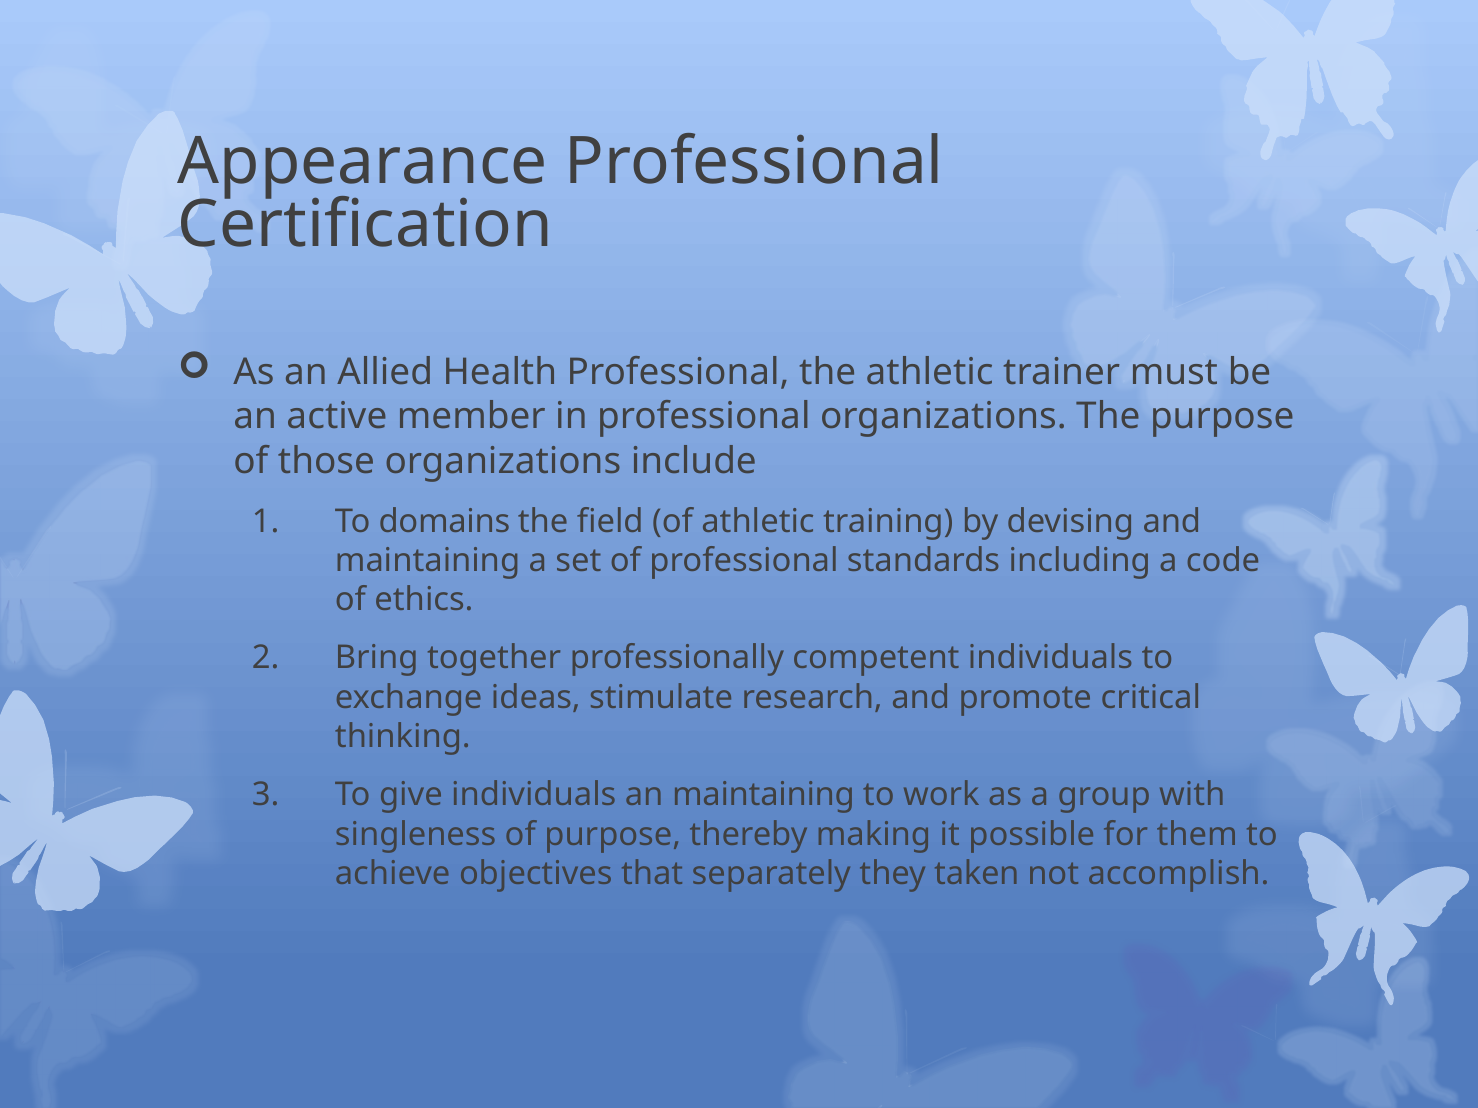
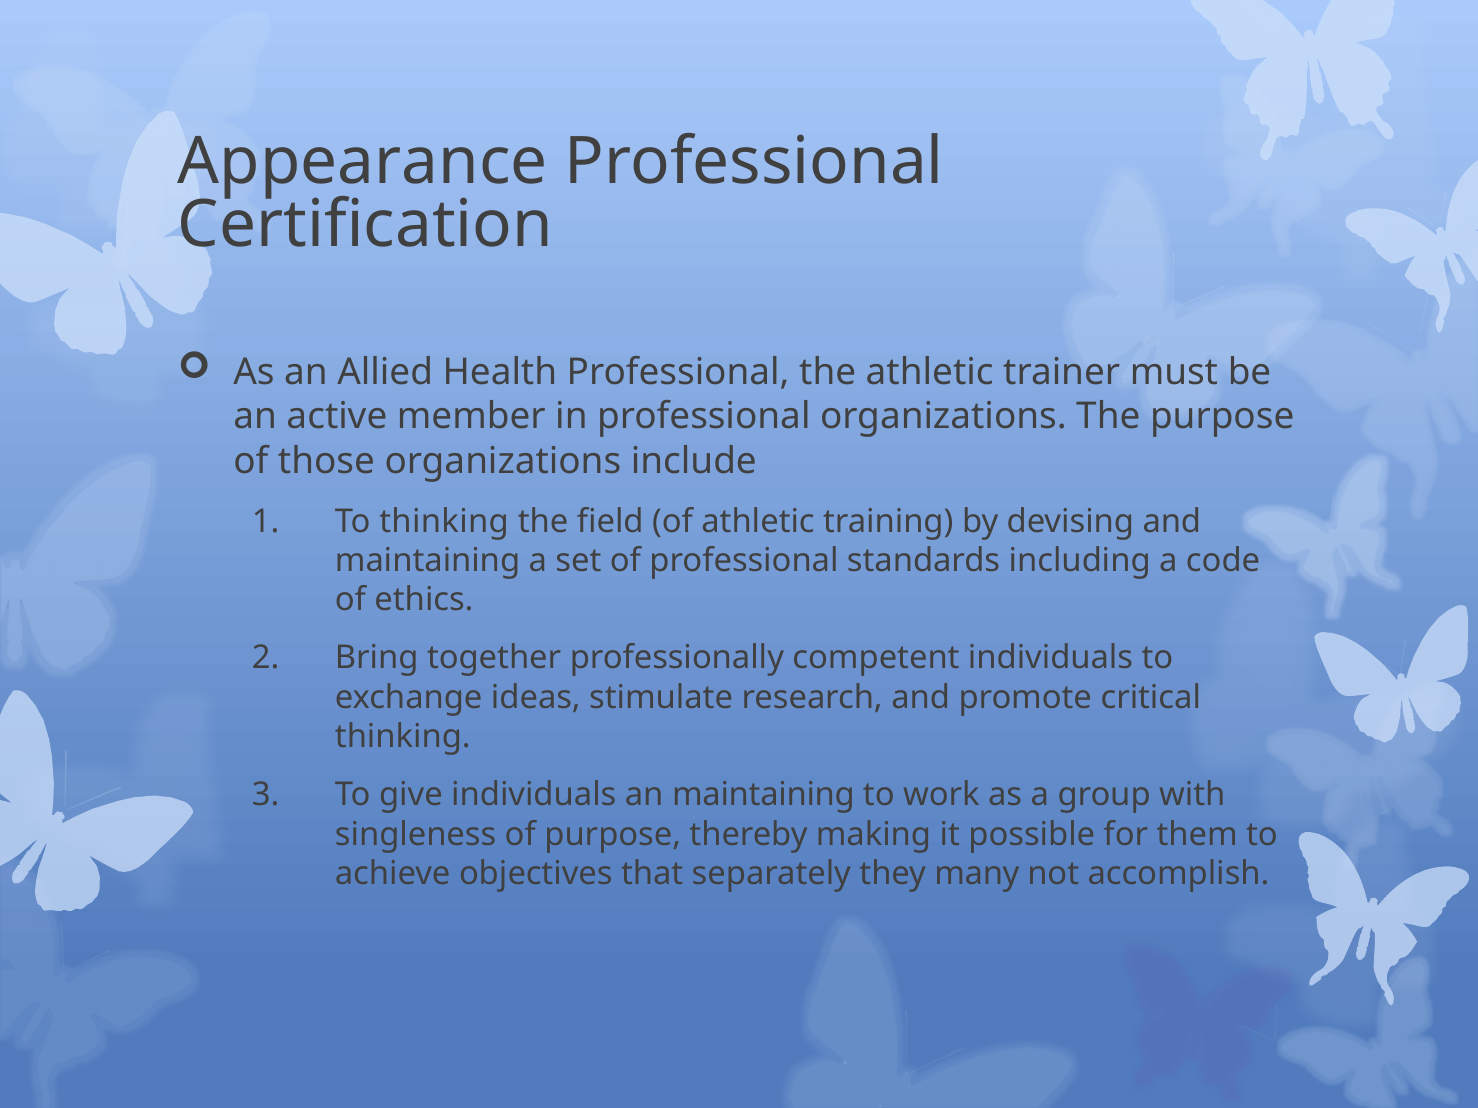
To domains: domains -> thinking (444, 521)
taken: taken -> many (977, 874)
